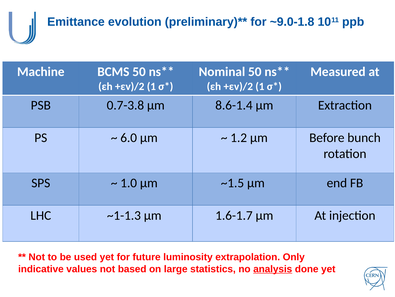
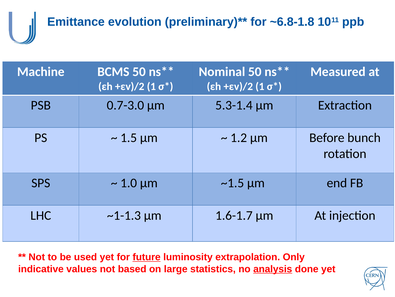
~9.0-1.8: ~9.0-1.8 -> ~6.8-1.8 (292, 22)
0.7-3.8: 0.7-3.8 -> 0.7-3.0 (125, 105)
8.6-1.4: 8.6-1.4 -> 5.3-1.4 (234, 105)
6.0: 6.0 -> 1.5 (129, 137)
future underline: none -> present (147, 257)
